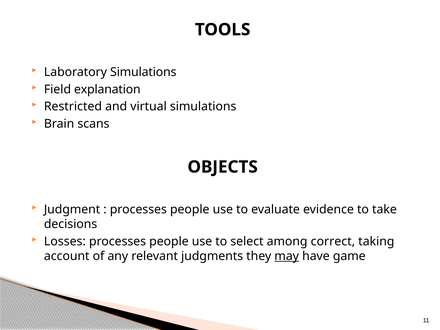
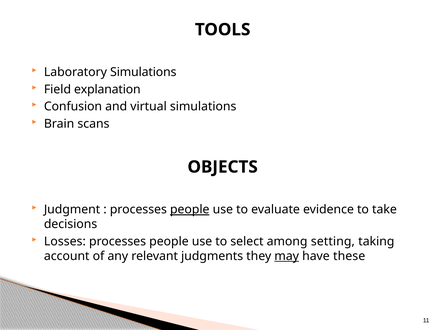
Restricted: Restricted -> Confusion (73, 107)
people underline: none -> present (190, 210)
correct: correct -> setting (333, 241)
game: game -> these (349, 256)
